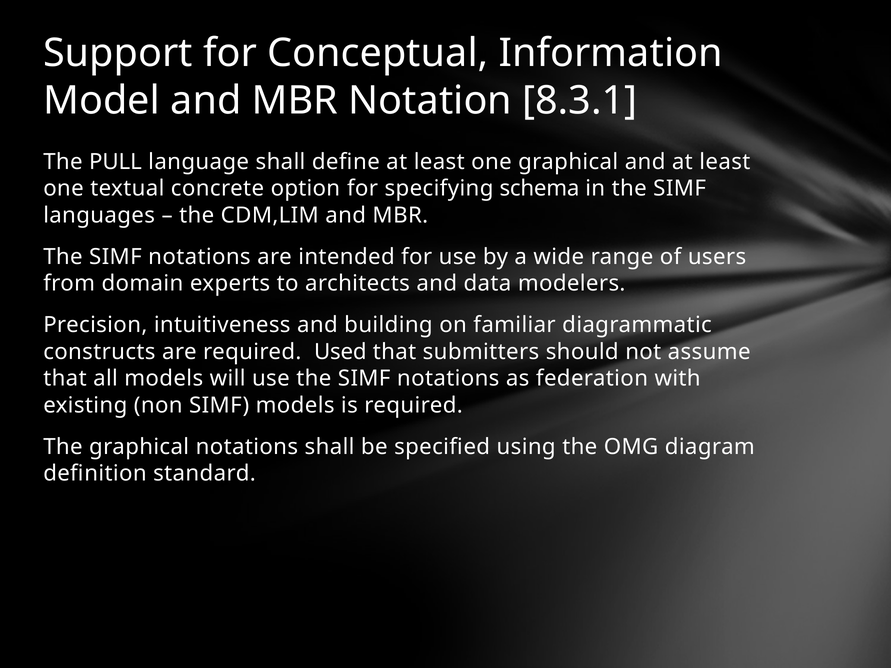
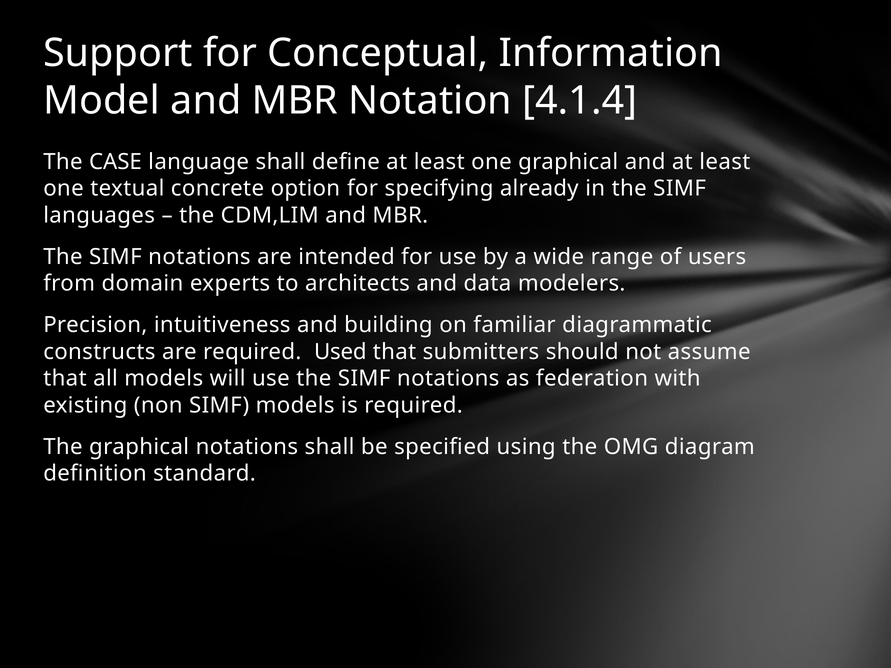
8.3.1: 8.3.1 -> 4.1.4 (580, 101)
PULL: PULL -> CASE (115, 162)
schema: schema -> already (539, 189)
